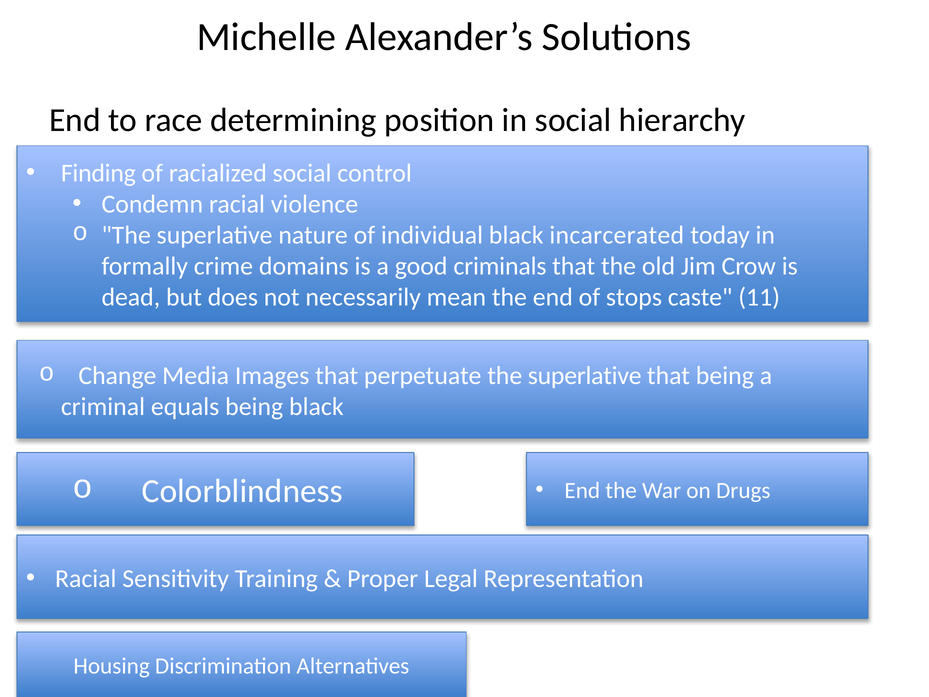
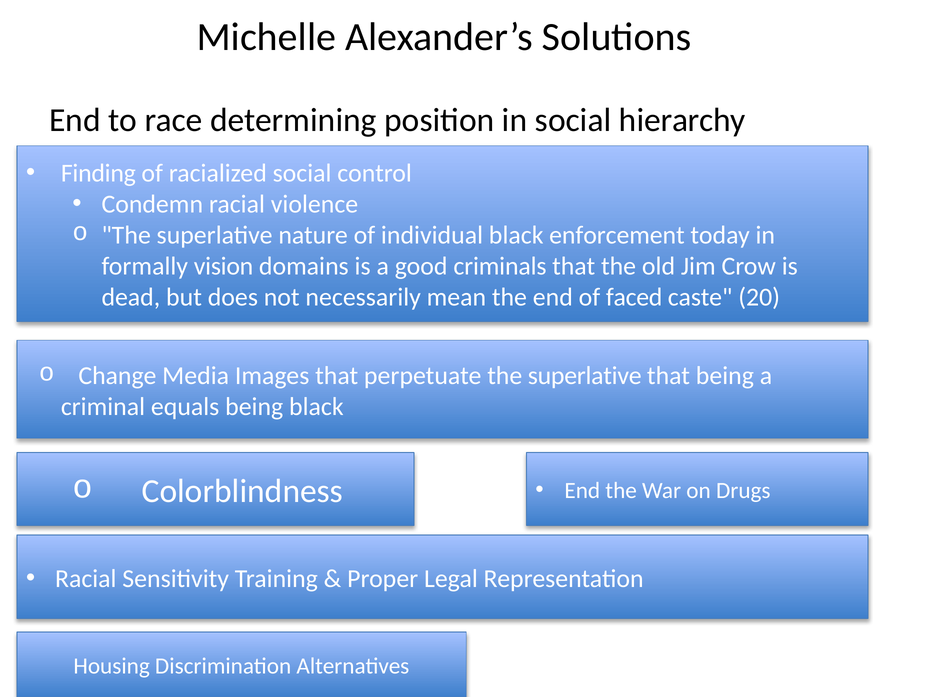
incarcerated: incarcerated -> enforcement (617, 235)
crime: crime -> vision (224, 266)
stops: stops -> faced (634, 297)
11: 11 -> 20 (759, 297)
